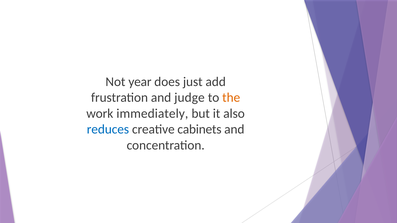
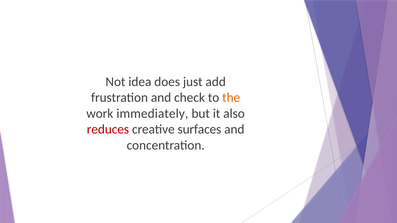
year: year -> idea (140, 82)
judge: judge -> check (190, 98)
reduces colour: blue -> red (108, 130)
cabinets: cabinets -> surfaces (199, 130)
